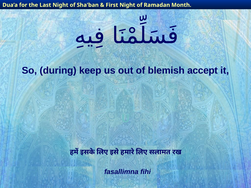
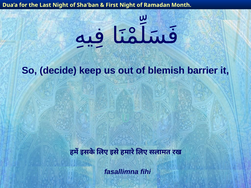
during: during -> decide (58, 71)
accept: accept -> barrier (202, 71)
